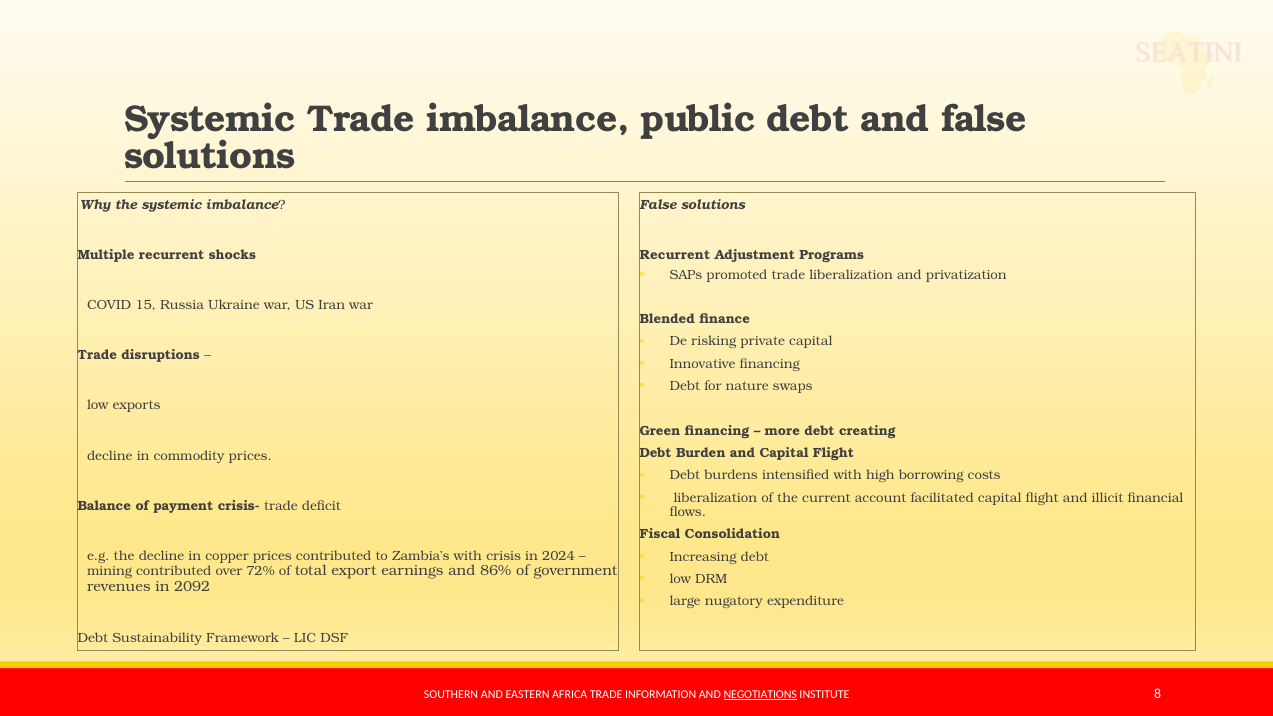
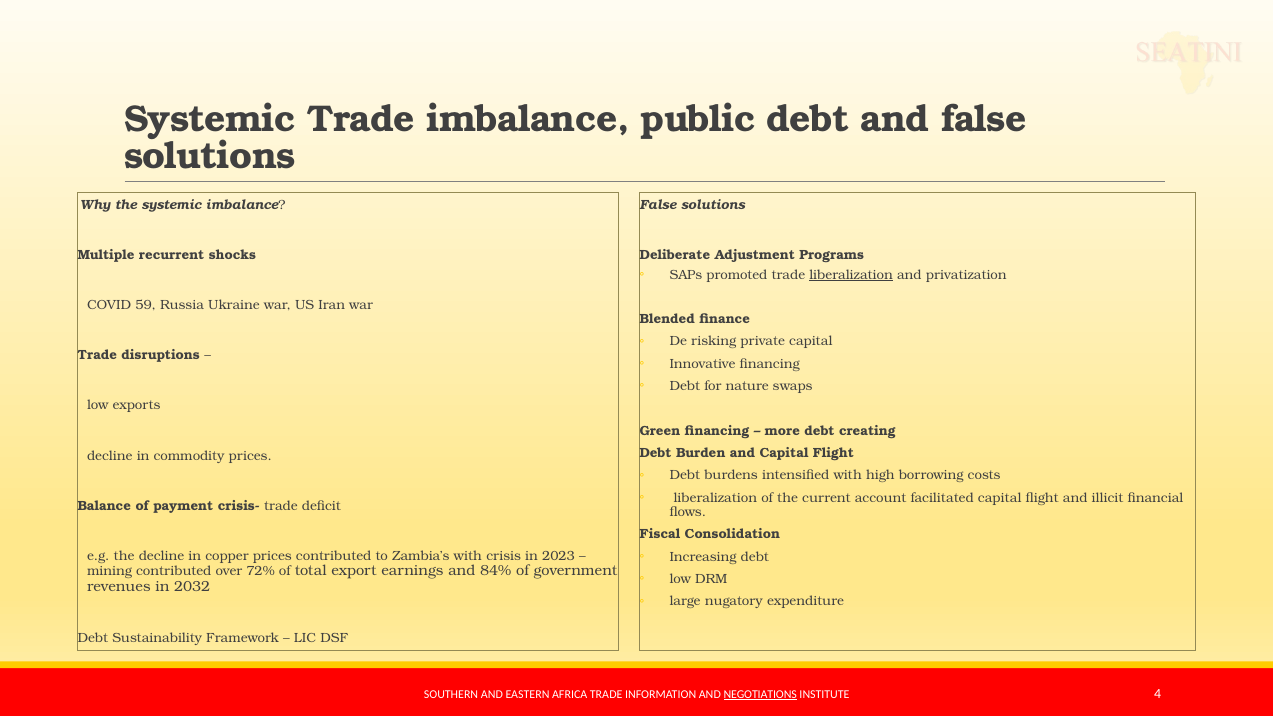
Recurrent: Recurrent -> Deliberate (675, 255)
liberalization underline: none -> present (851, 275)
15: 15 -> 59 (146, 305)
2024: 2024 -> 2023 (559, 556)
86%: 86% -> 84% (496, 571)
2092: 2092 -> 2032 (192, 587)
8: 8 -> 4 (1158, 694)
